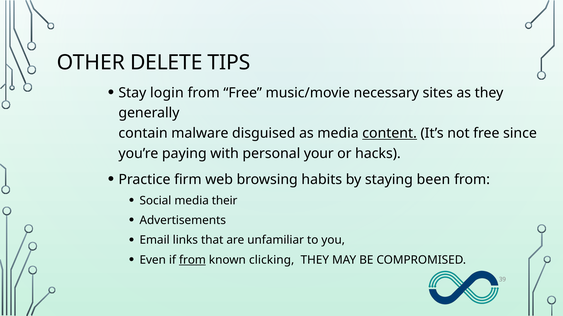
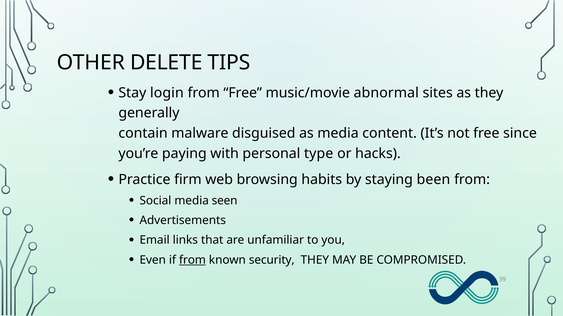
necessary: necessary -> abnormal (386, 93)
content underline: present -> none (390, 134)
your: your -> type (319, 154)
their: their -> seen (225, 201)
clicking: clicking -> security (272, 260)
